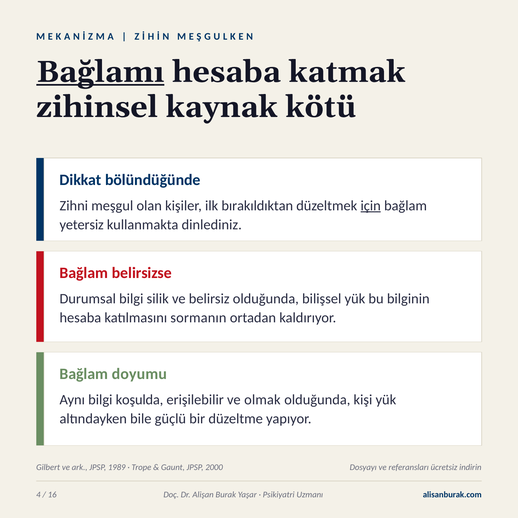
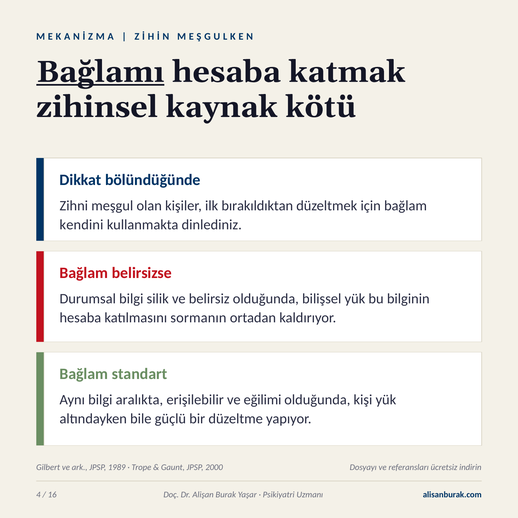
için underline: present -> none (371, 206)
yetersiz: yetersiz -> kendini (81, 225)
doyumu: doyumu -> standart (140, 374)
koşulda: koşulda -> aralıkta (139, 400)
olmak: olmak -> eğilimi (263, 400)
